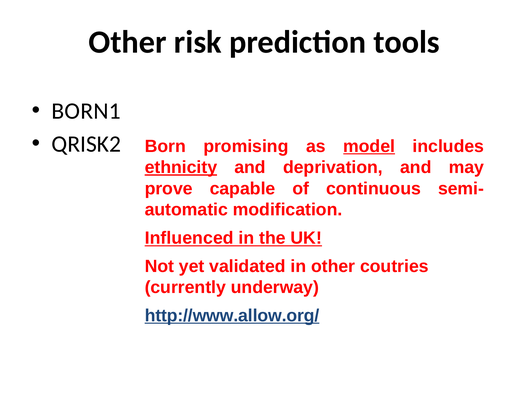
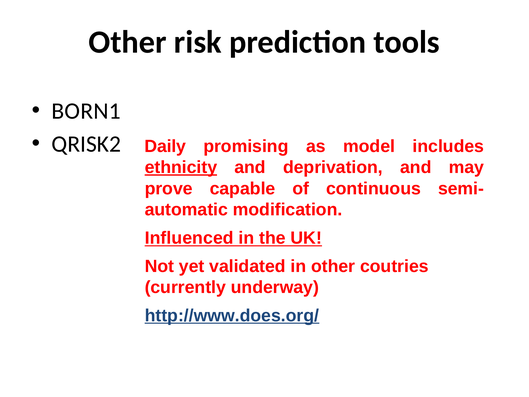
Born: Born -> Daily (165, 146)
model underline: present -> none (369, 146)
http://www.allow.org/: http://www.allow.org/ -> http://www.does.org/ (232, 315)
